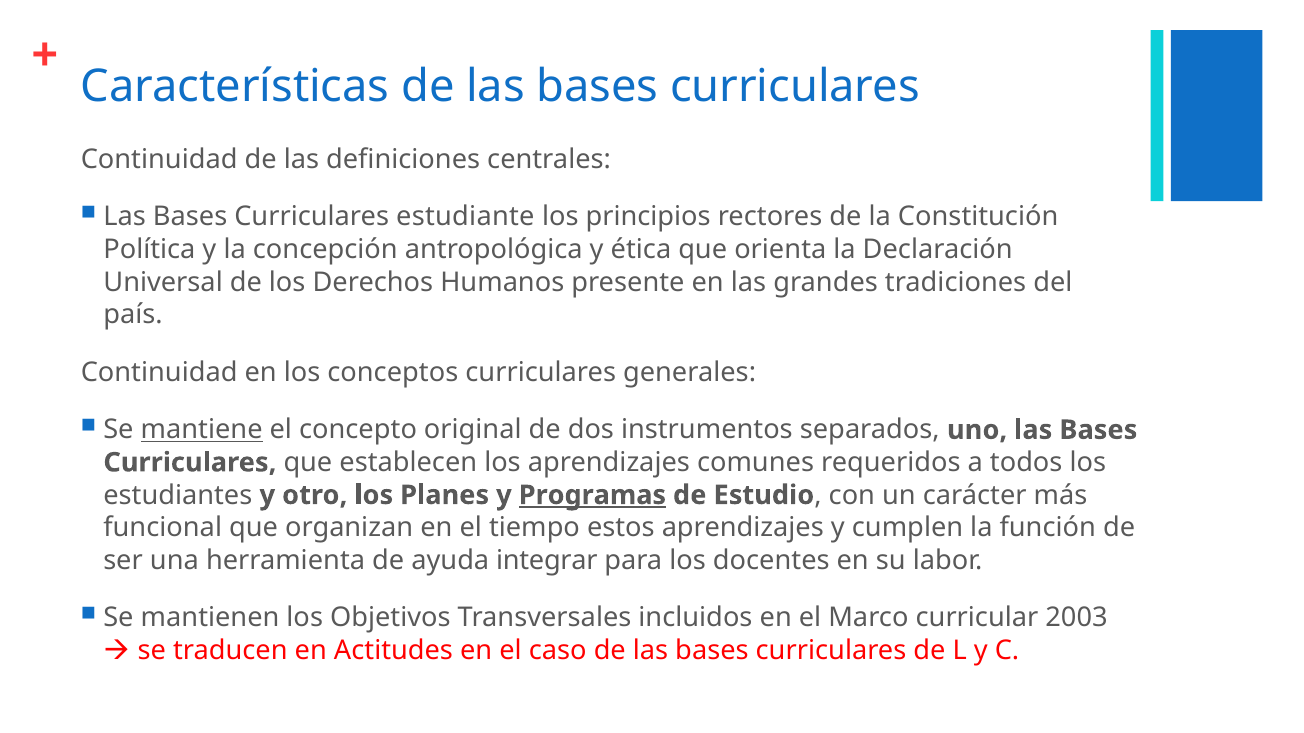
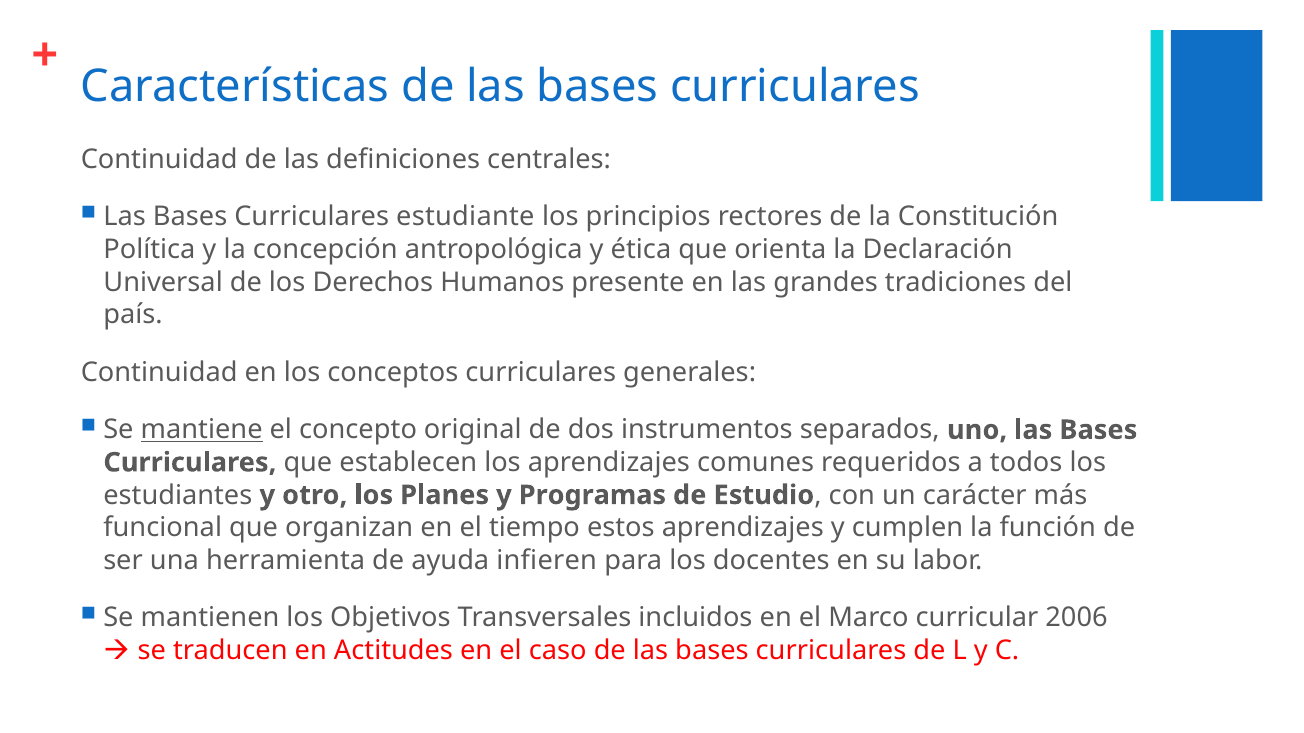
Programas underline: present -> none (592, 495)
integrar: integrar -> infieren (547, 561)
2003: 2003 -> 2006 (1077, 618)
